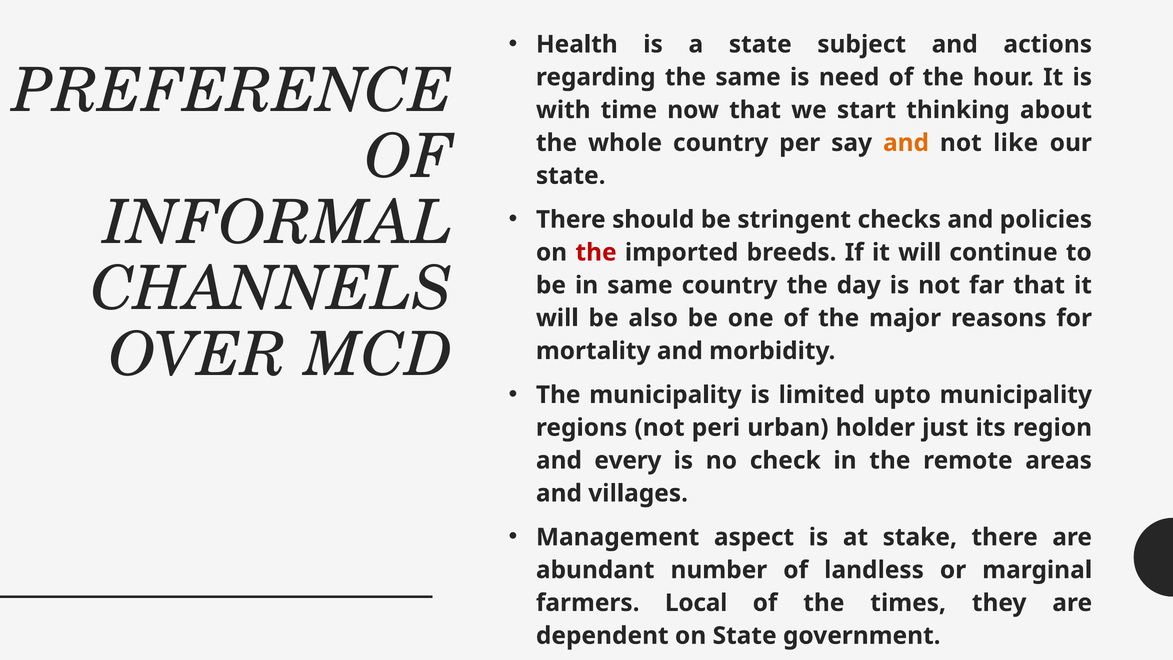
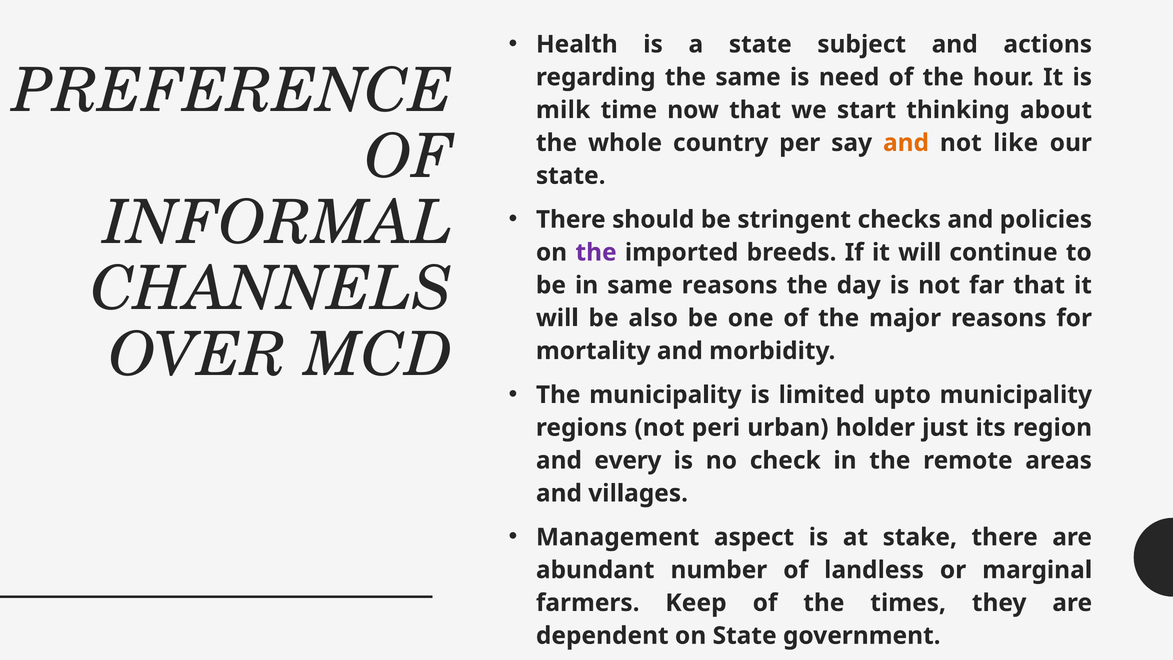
with: with -> milk (563, 110)
the colour: red -> purple (596, 252)
same country: country -> reasons (730, 285)
Local: Local -> Keep (696, 603)
